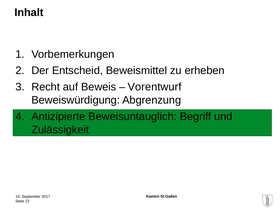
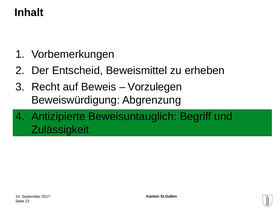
Vorentwurf: Vorentwurf -> Vorzulegen (155, 87)
